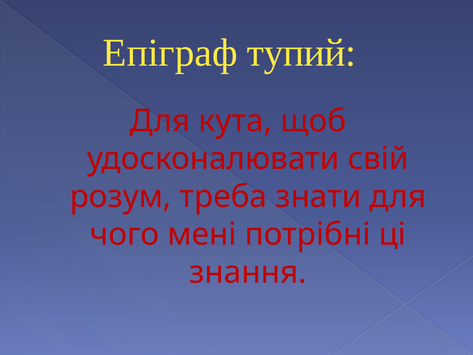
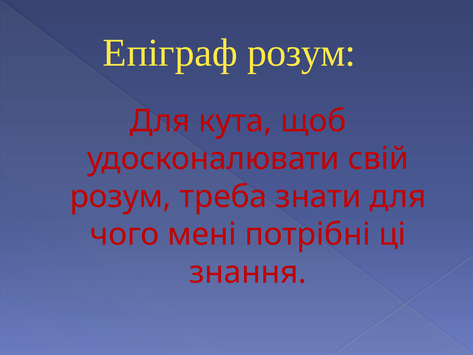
Епіграф тупий: тупий -> розум (302, 53)
